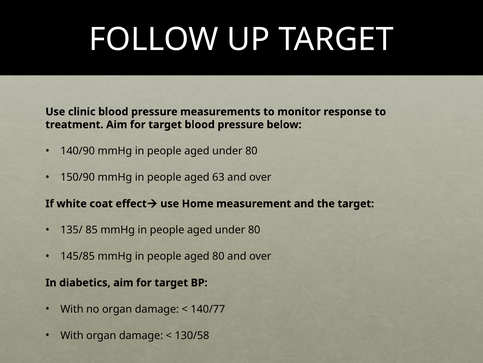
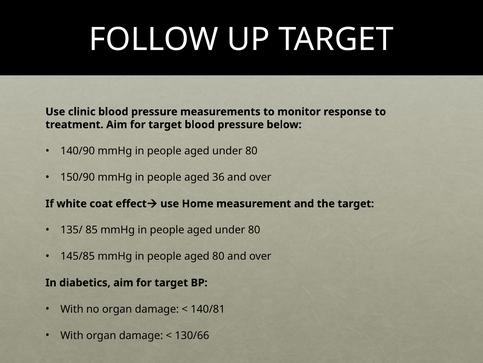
63: 63 -> 36 (218, 177)
140/77: 140/77 -> 140/81 (208, 309)
130/58: 130/58 -> 130/66 (192, 335)
